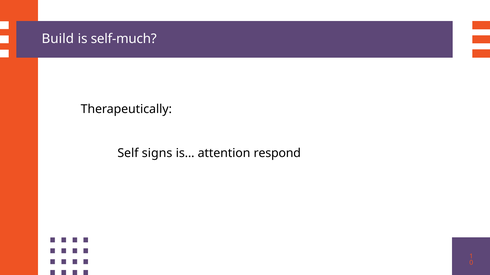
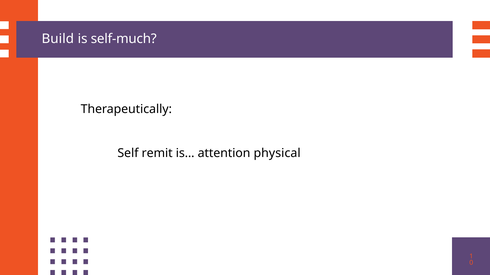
signs: signs -> remit (157, 153)
respond: respond -> physical (277, 153)
